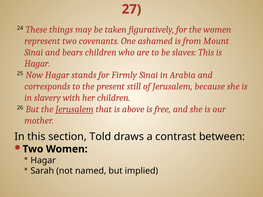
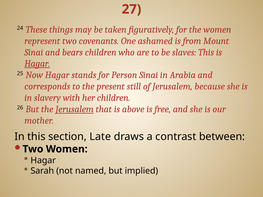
Hagar underline: none -> present (37, 64)
Firmly: Firmly -> Person (124, 75)
Told: Told -> Late (100, 137)
